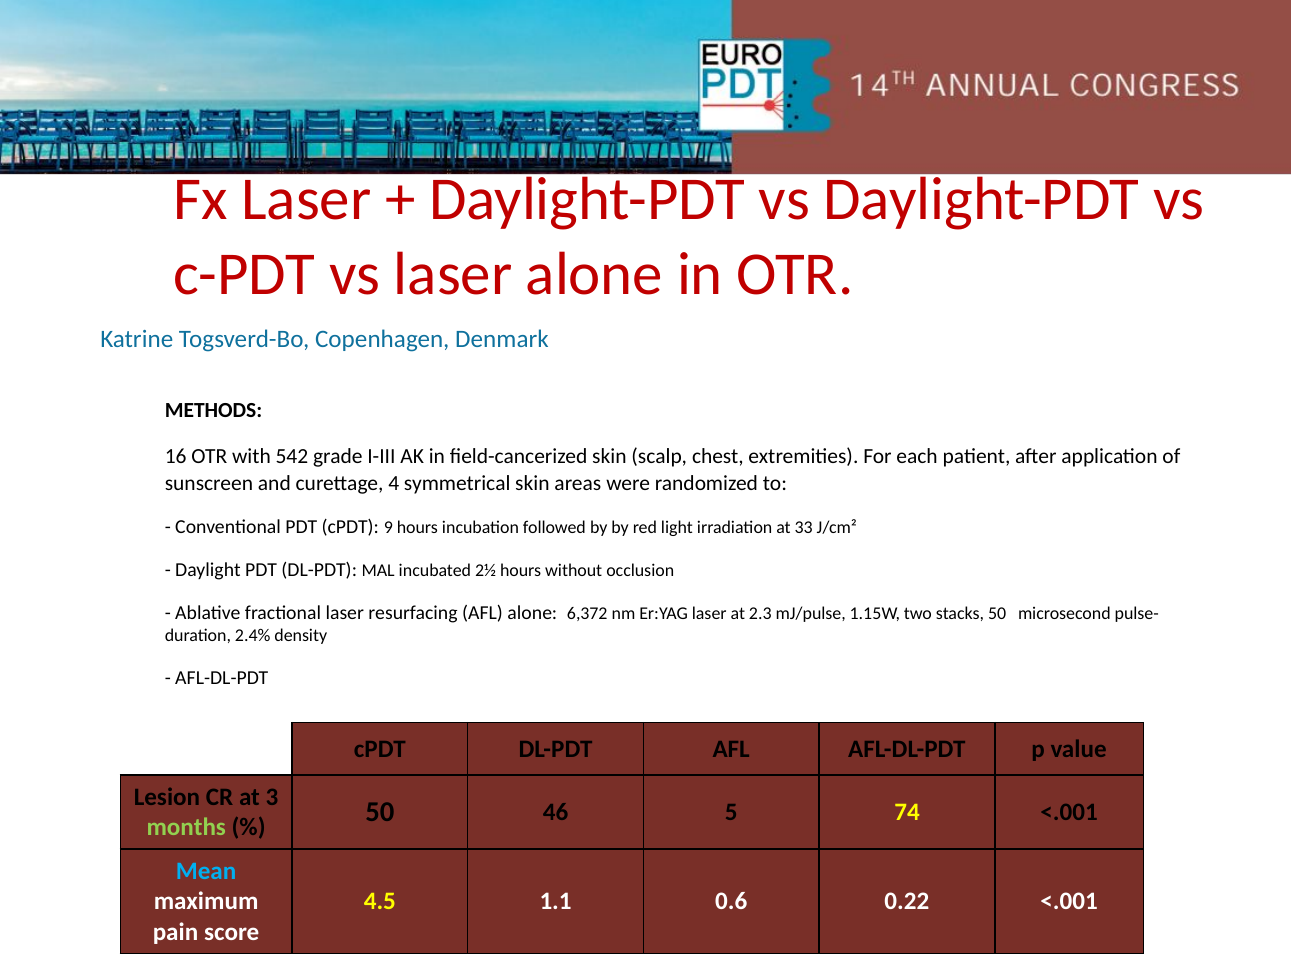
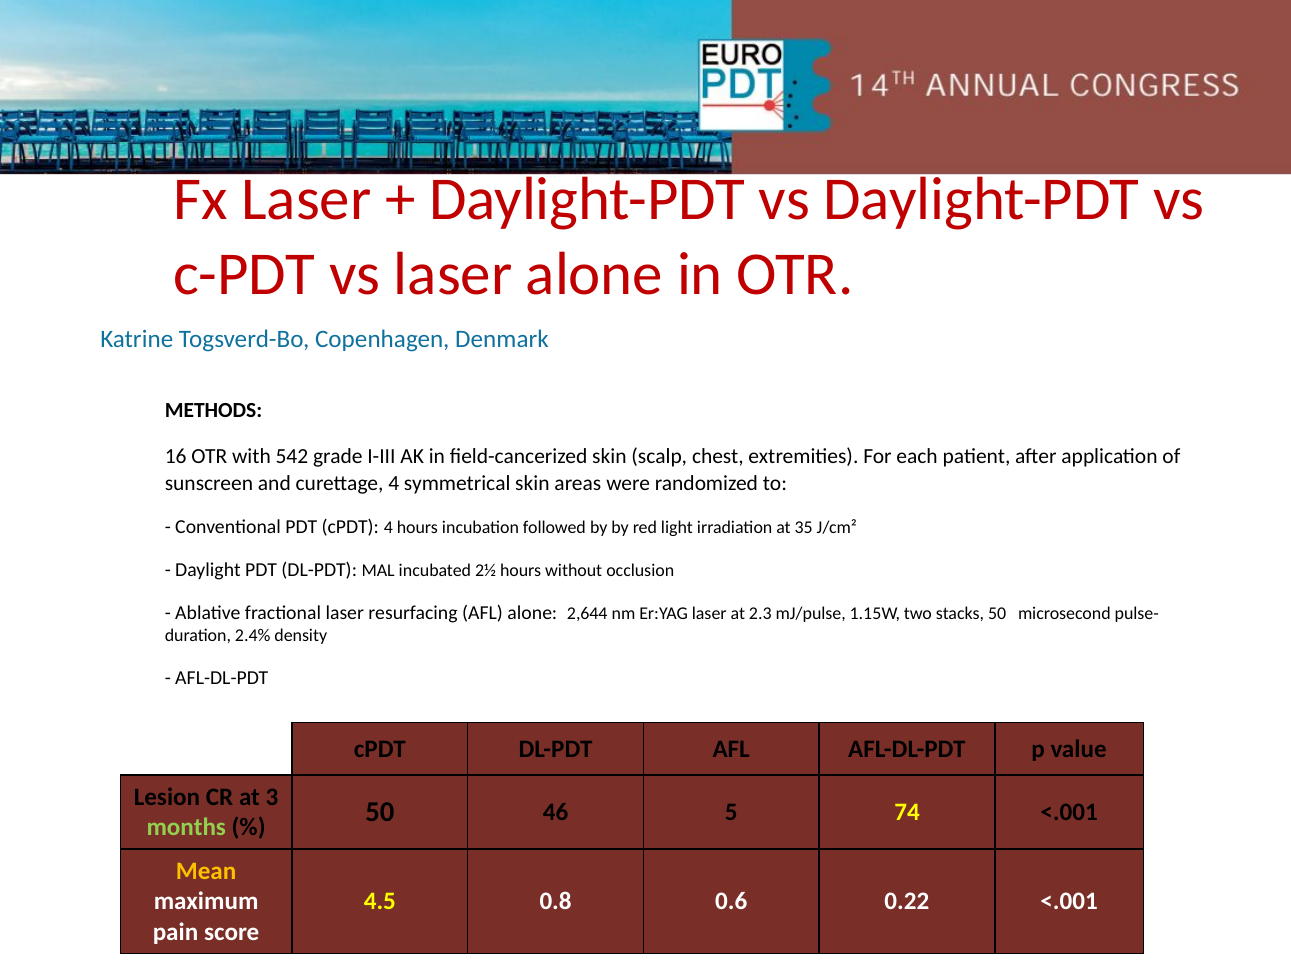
cPDT 9: 9 -> 4 (388, 528)
33: 33 -> 35 (804, 528)
6,372: 6,372 -> 2,644 (587, 614)
Mean colour: light blue -> yellow (206, 871)
1.1: 1.1 -> 0.8 (556, 902)
